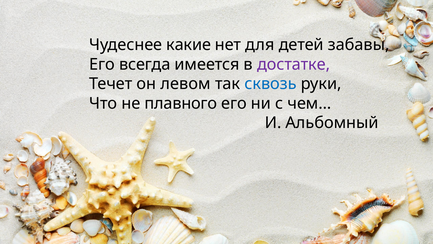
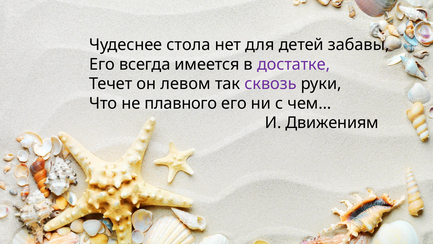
какие: какие -> стола (189, 45)
сквозь colour: blue -> purple (271, 84)
Альбомный: Альбомный -> Движениям (332, 123)
